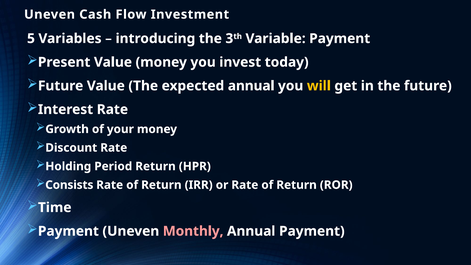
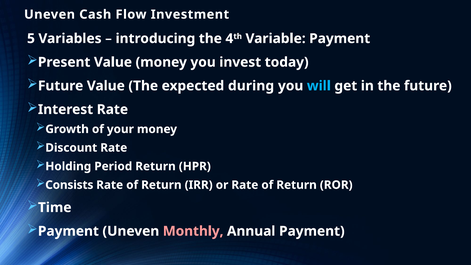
3: 3 -> 4 (229, 39)
expected annual: annual -> during (251, 86)
will colour: yellow -> light blue (319, 86)
